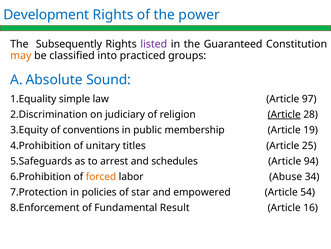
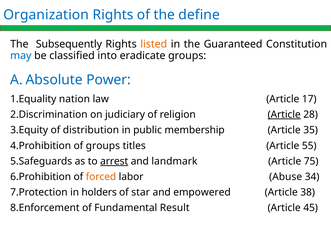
Development: Development -> Organization (46, 15)
power: power -> define (199, 15)
listed colour: purple -> orange (154, 44)
may colour: orange -> blue (21, 55)
practiced: practiced -> eradicate (143, 55)
Sound: Sound -> Power (109, 80)
simple: simple -> nation (74, 99)
97: 97 -> 17 (309, 99)
conventions: conventions -> distribution (91, 130)
19: 19 -> 35 (311, 130)
of unitary: unitary -> groups (103, 145)
25: 25 -> 55 (309, 145)
arrest underline: none -> present (114, 161)
schedules: schedules -> landmark (174, 161)
94: 94 -> 75 (311, 161)
policies: policies -> holders (99, 192)
54: 54 -> 38 (308, 192)
16: 16 -> 45 (311, 207)
